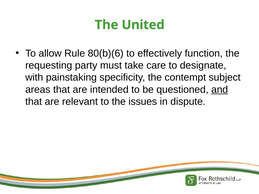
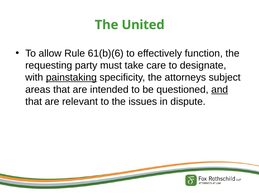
80(b)(6: 80(b)(6 -> 61(b)(6 (106, 53)
painstaking underline: none -> present (71, 78)
contempt: contempt -> attorneys (185, 78)
